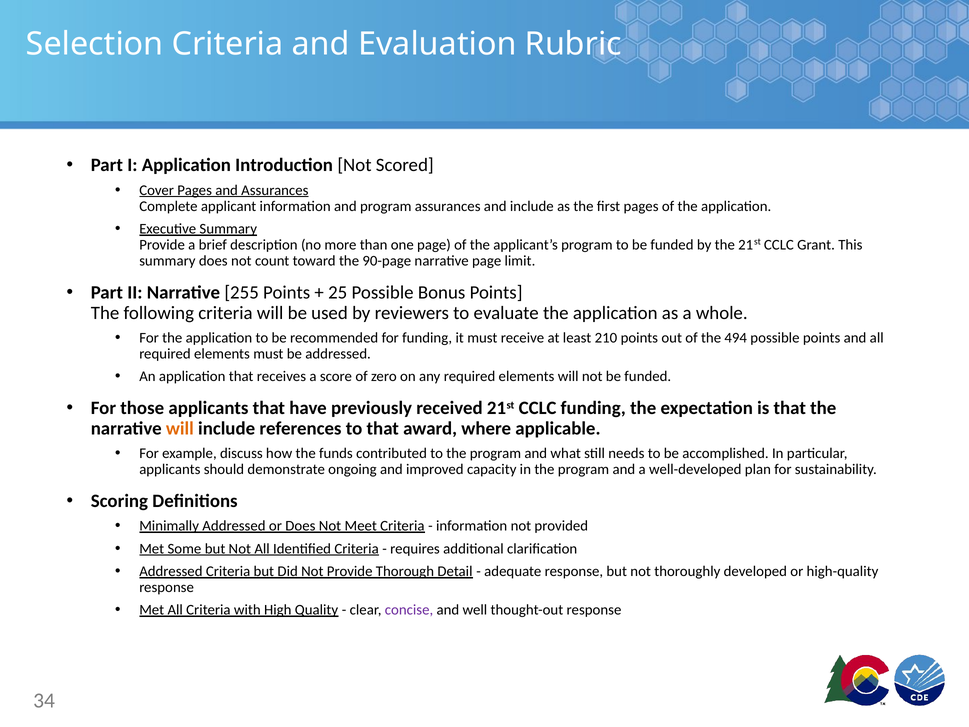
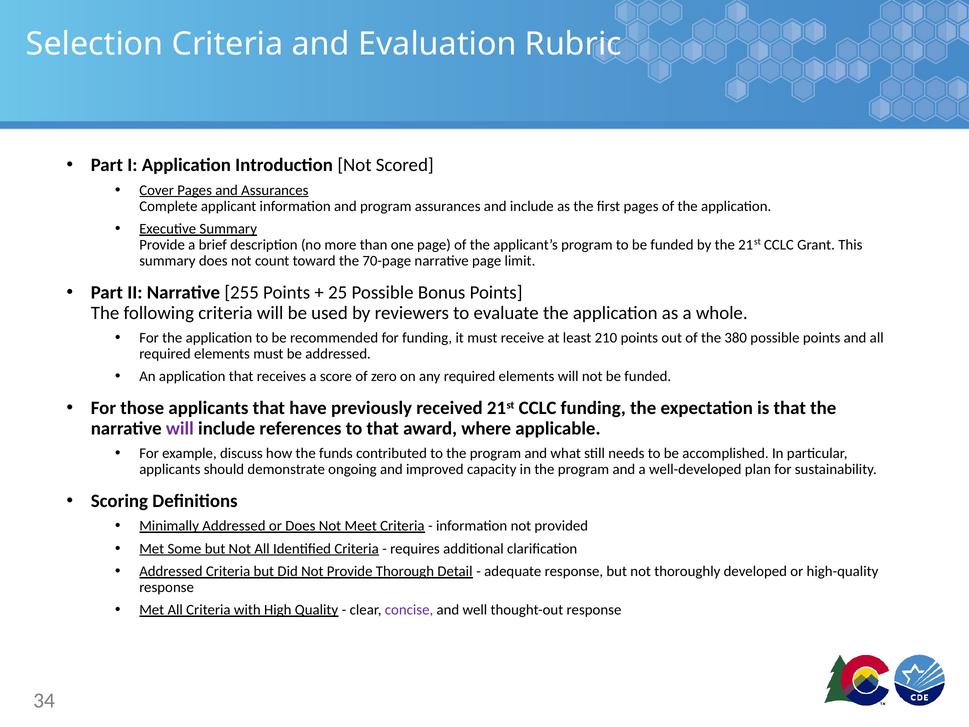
90-page: 90-page -> 70-page (387, 261)
494: 494 -> 380 (736, 338)
will colour: orange -> purple (180, 428)
